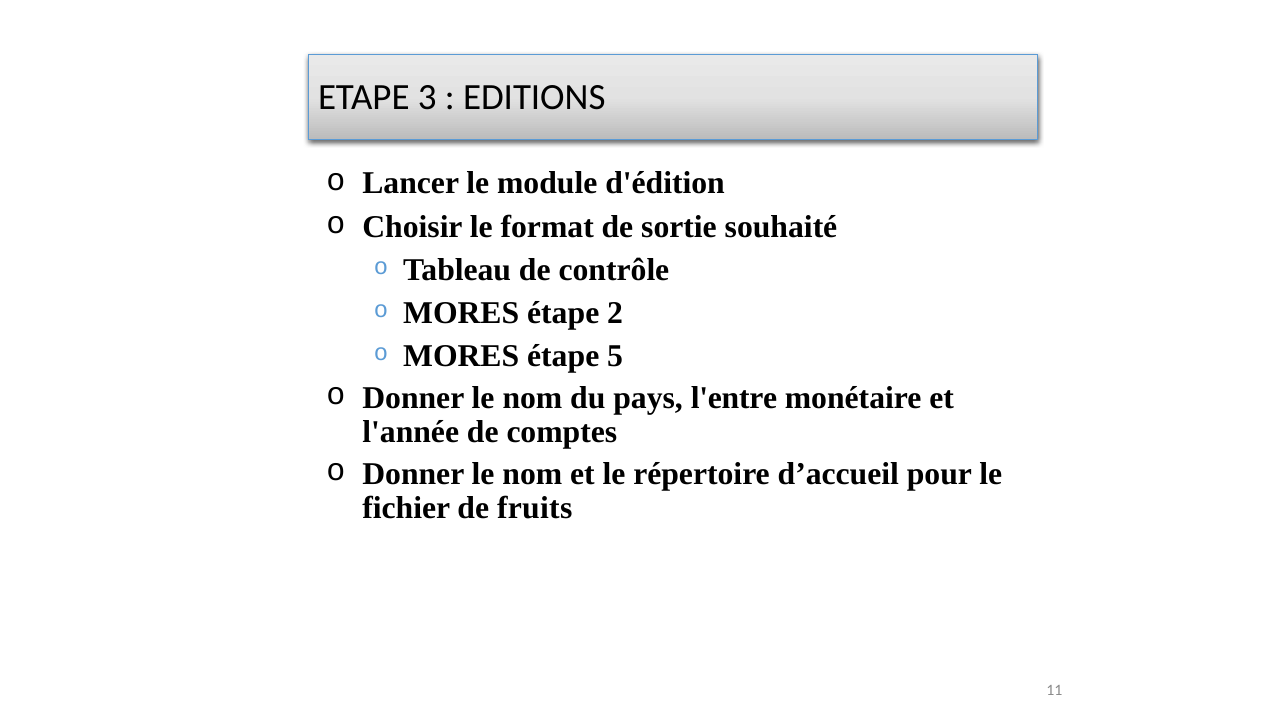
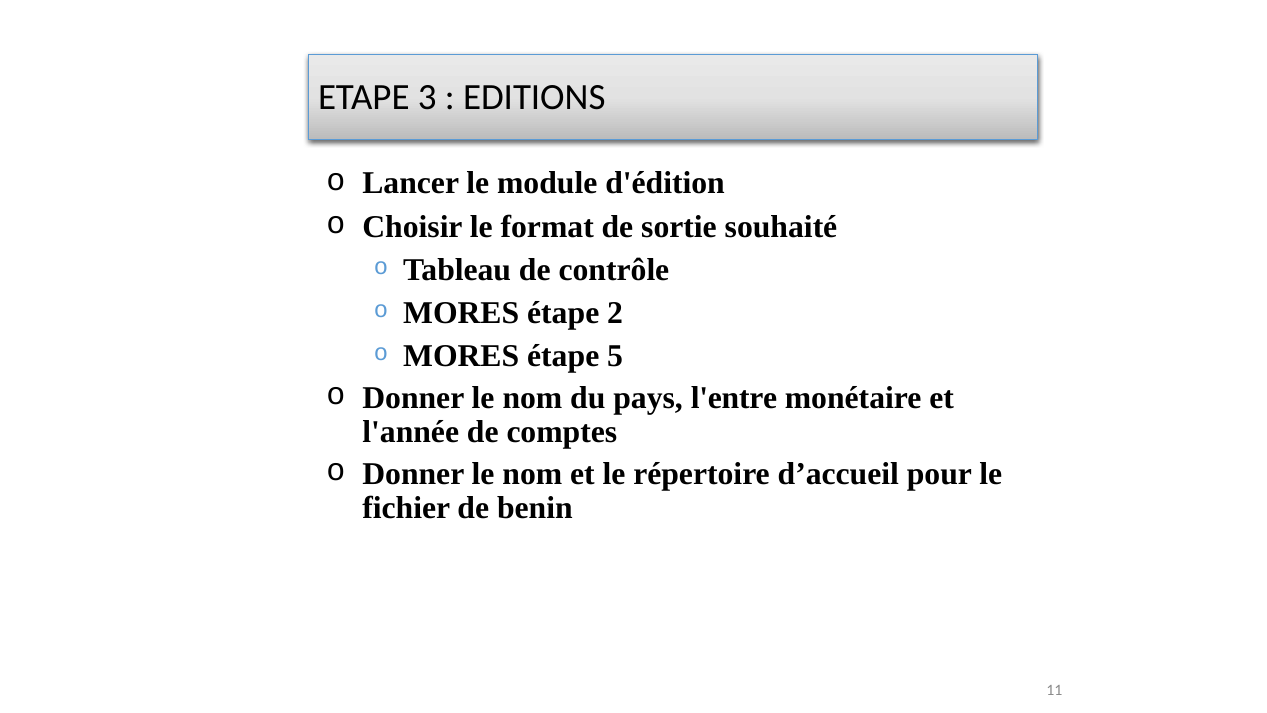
fruits: fruits -> benin (535, 508)
